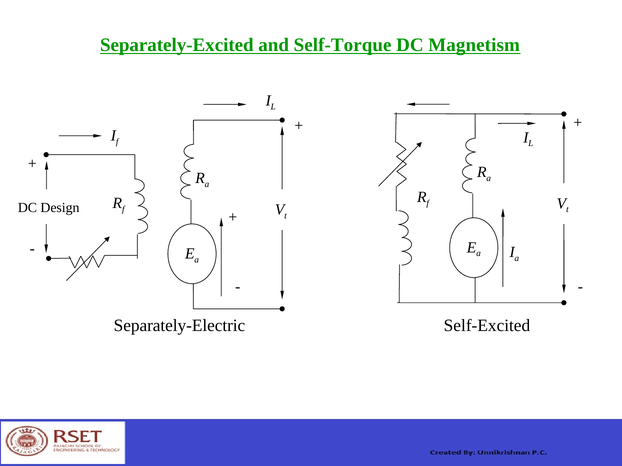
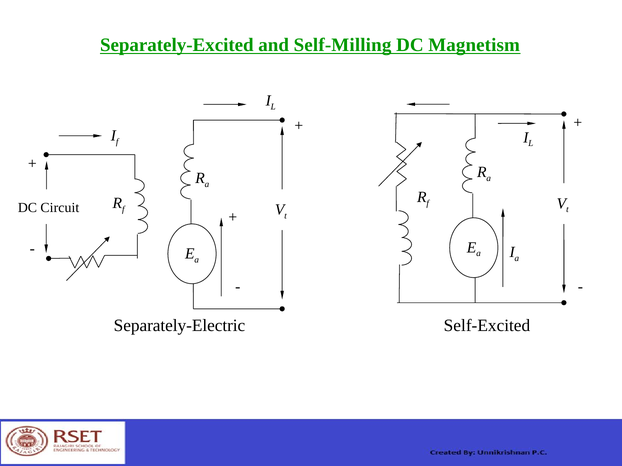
Self-Torque: Self-Torque -> Self-Milling (343, 45)
Design: Design -> Circuit (60, 208)
